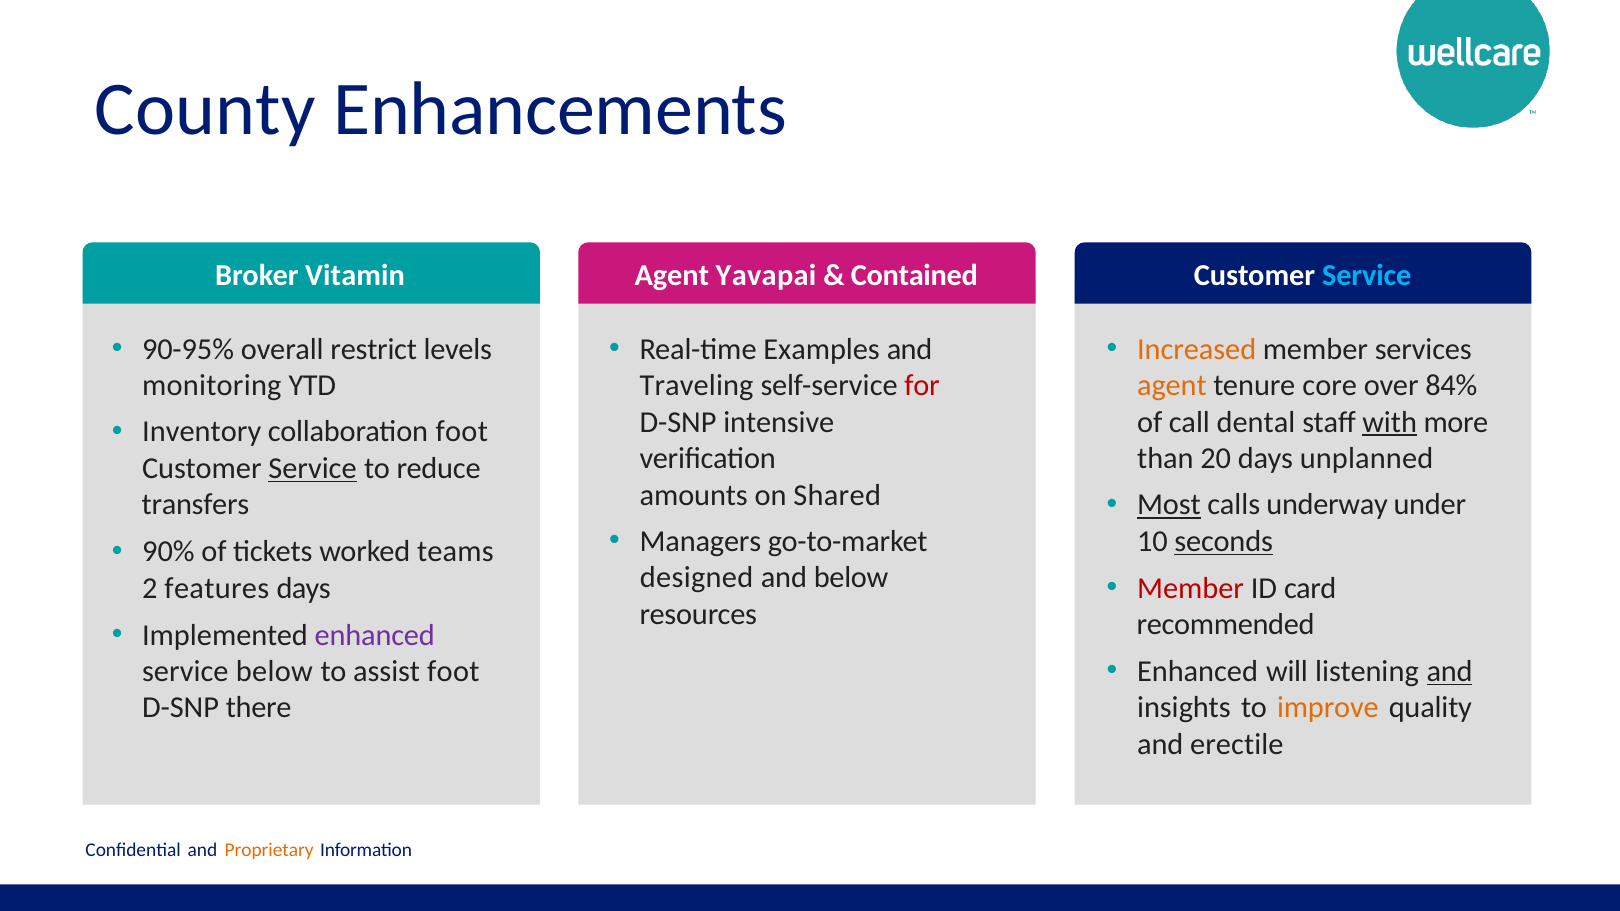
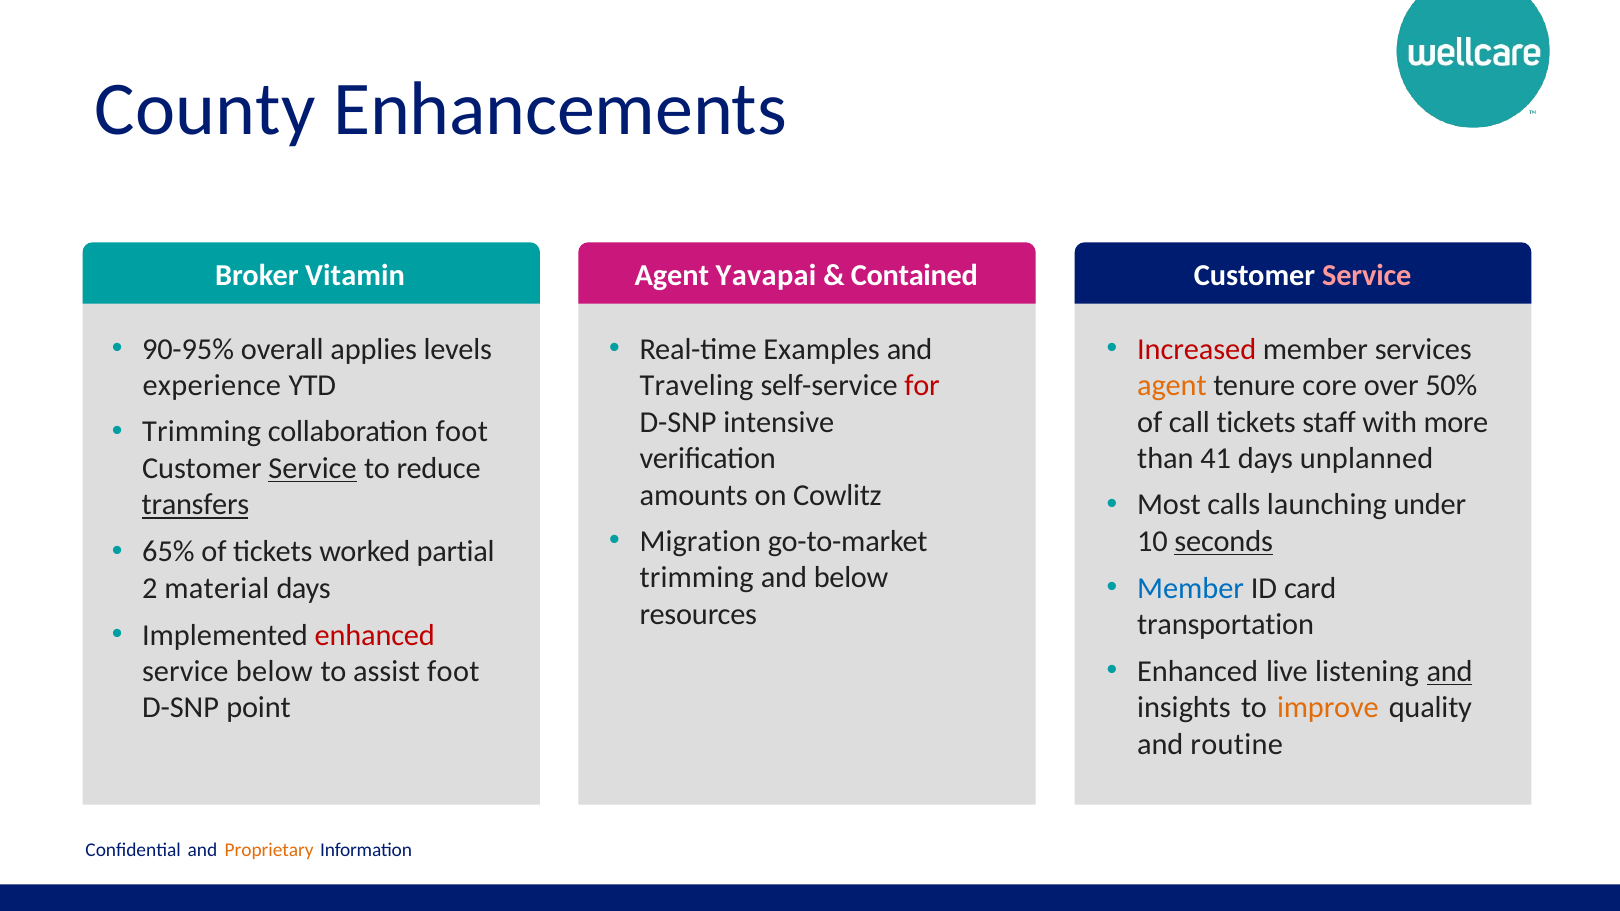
Service colour: light blue -> pink (1367, 275)
restrict: restrict -> applies (374, 349)
Increased colour: orange -> red (1197, 349)
monitoring: monitoring -> experience (212, 386)
84%: 84% -> 50% (1451, 386)
call dental: dental -> tickets (1256, 422)
with underline: present -> none (1390, 422)
Inventory: Inventory -> Trimming (202, 432)
20: 20 -> 41 (1216, 459)
Shared: Shared -> Cowlitz (837, 495)
Most underline: present -> none (1169, 505)
underway: underway -> launching (1327, 505)
transfers underline: none -> present (195, 505)
Managers: Managers -> Migration (700, 542)
90%: 90% -> 65% (168, 552)
teams: teams -> partial (456, 552)
designed: designed -> trimming (697, 578)
Member colour: red -> blue (1191, 588)
features: features -> material (217, 588)
recommended: recommended -> transportation (1226, 625)
enhanced colour: purple -> red (375, 635)
will: will -> live (1287, 672)
there: there -> point (259, 708)
erectile: erectile -> routine (1237, 745)
